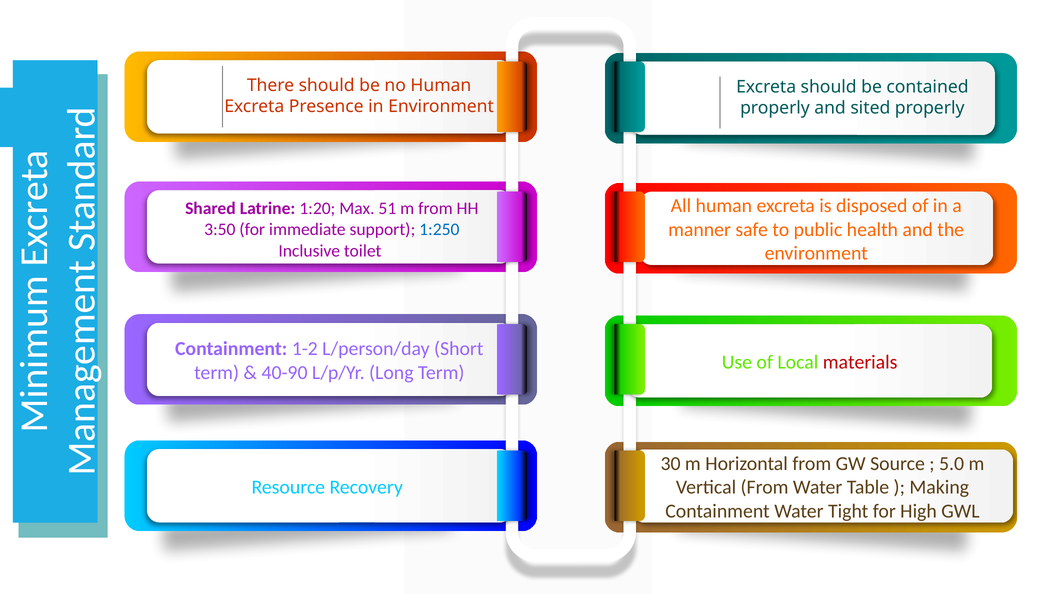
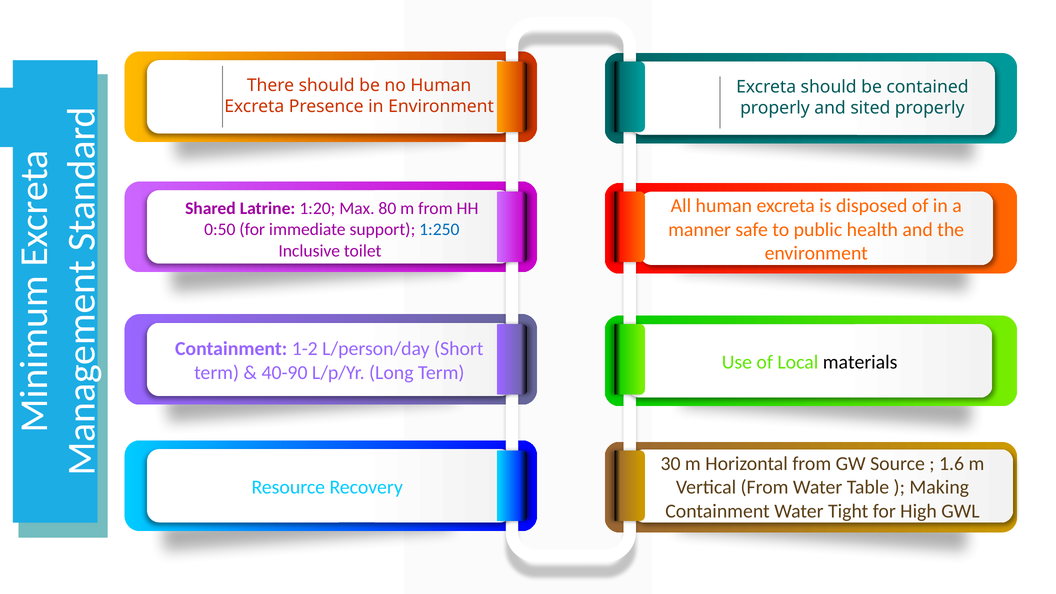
51: 51 -> 80 (387, 209)
3:50: 3:50 -> 0:50 (220, 230)
materials colour: red -> black (860, 362)
5.0: 5.0 -> 1.6 (952, 464)
